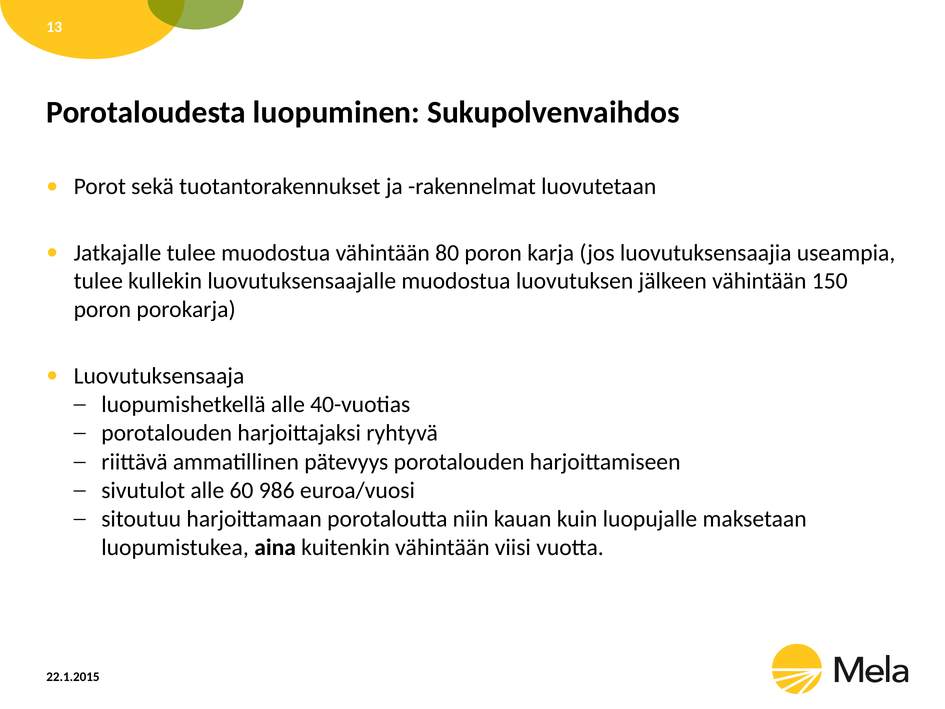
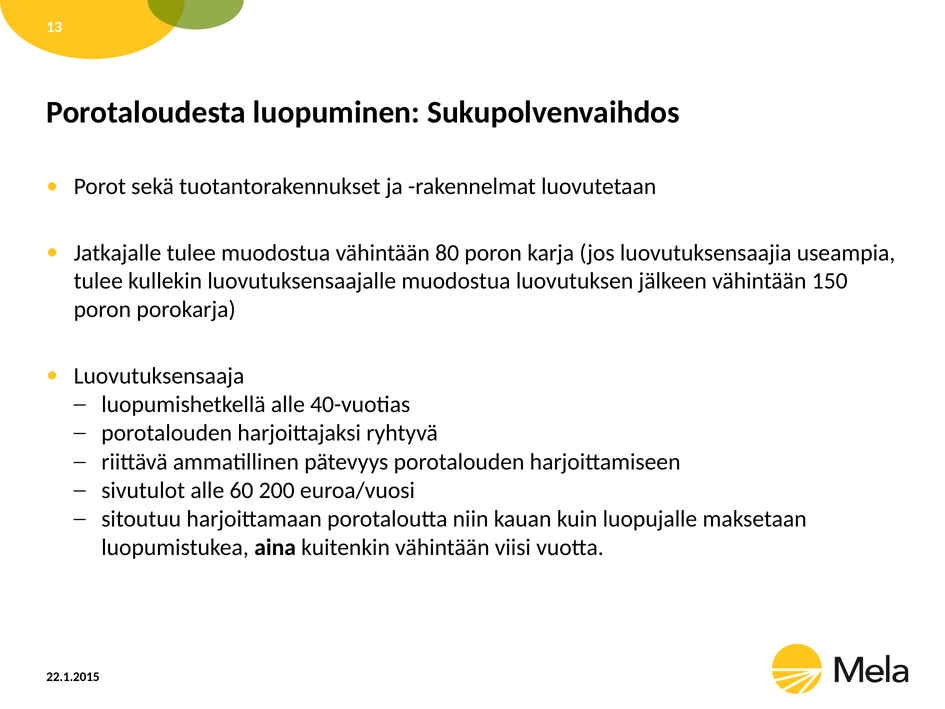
986: 986 -> 200 (277, 490)
